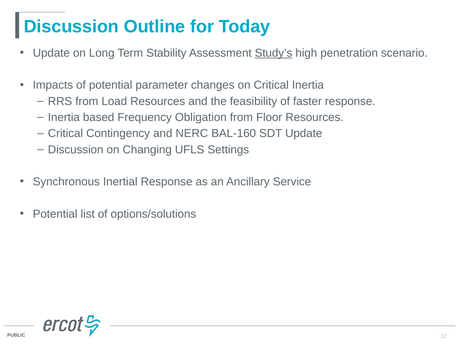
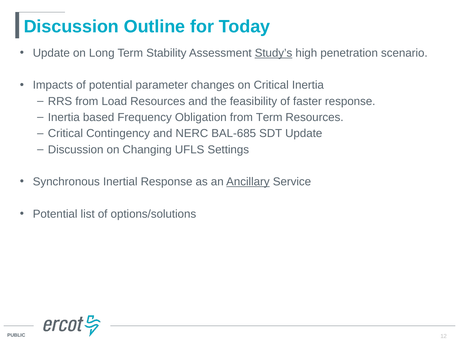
from Floor: Floor -> Term (269, 117)
BAL-160: BAL-160 -> BAL-685 (234, 133)
Ancillary underline: none -> present (248, 182)
